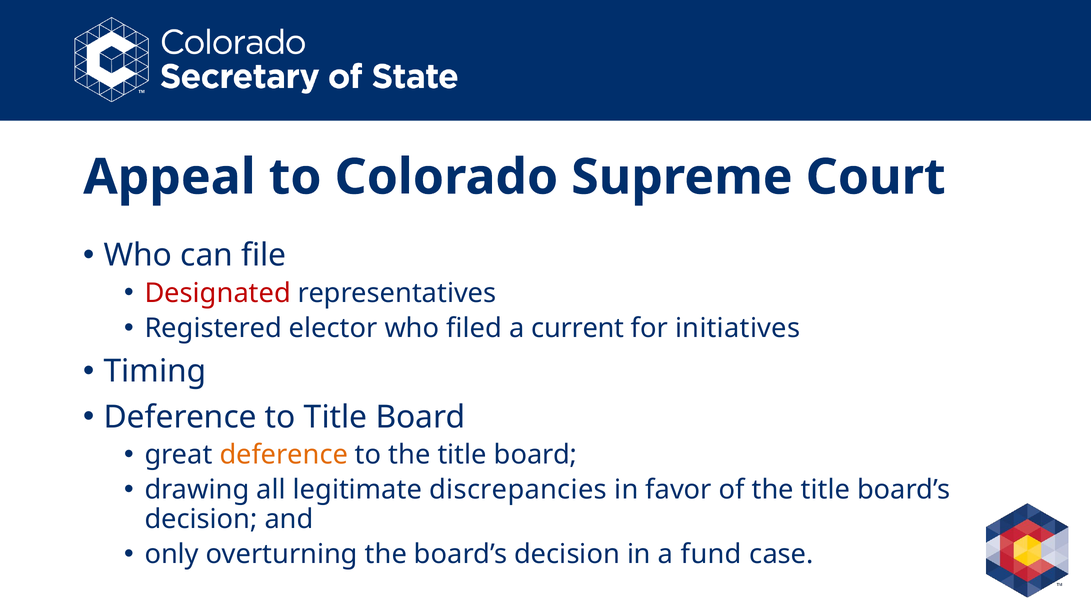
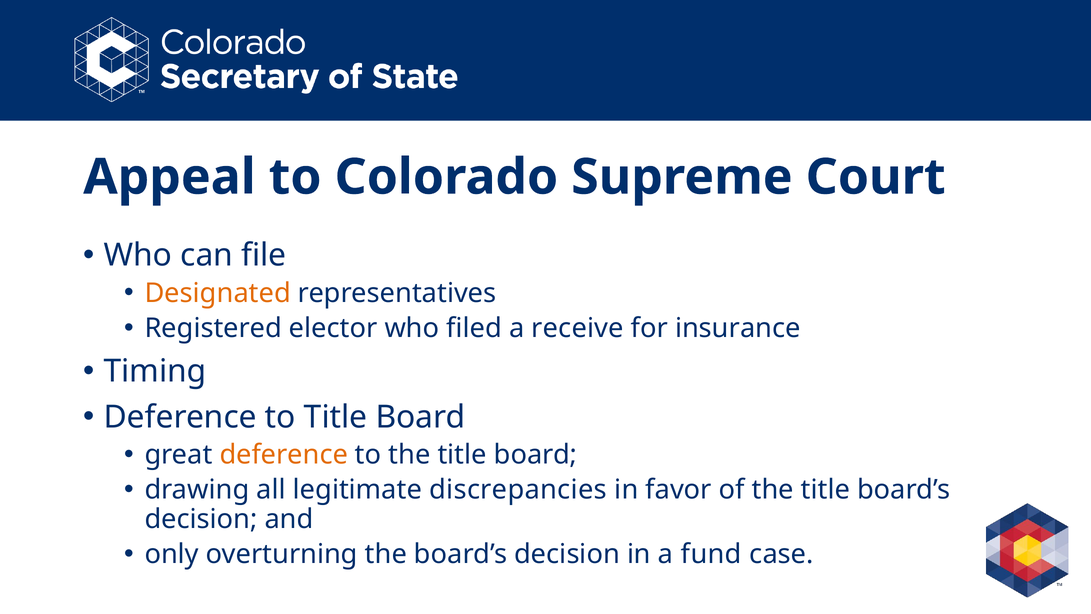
Designated colour: red -> orange (218, 293)
current: current -> receive (577, 328)
initiatives: initiatives -> insurance (738, 328)
